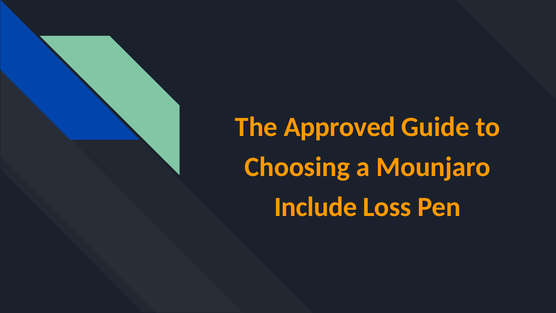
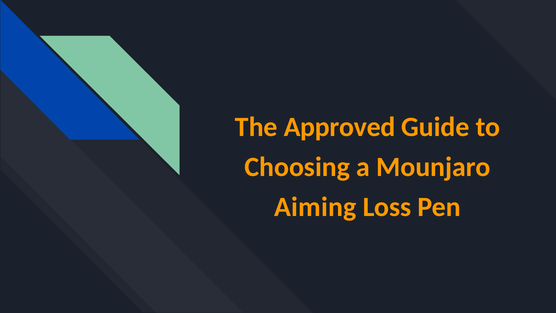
Include: Include -> Aiming (315, 207)
